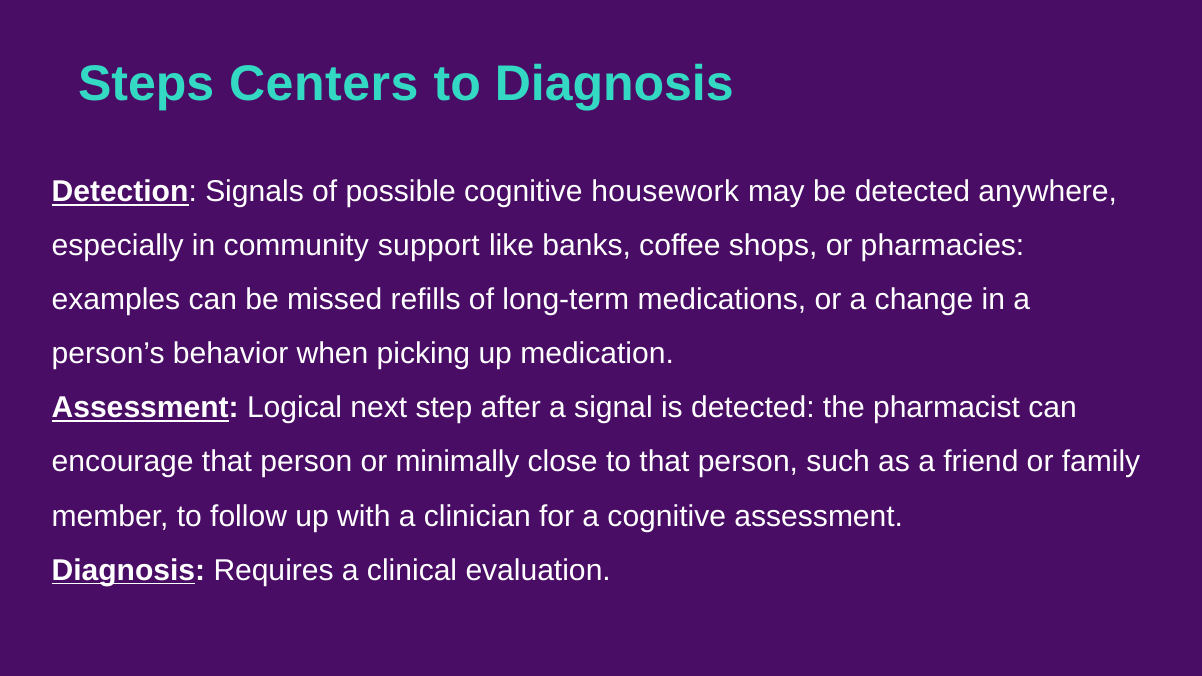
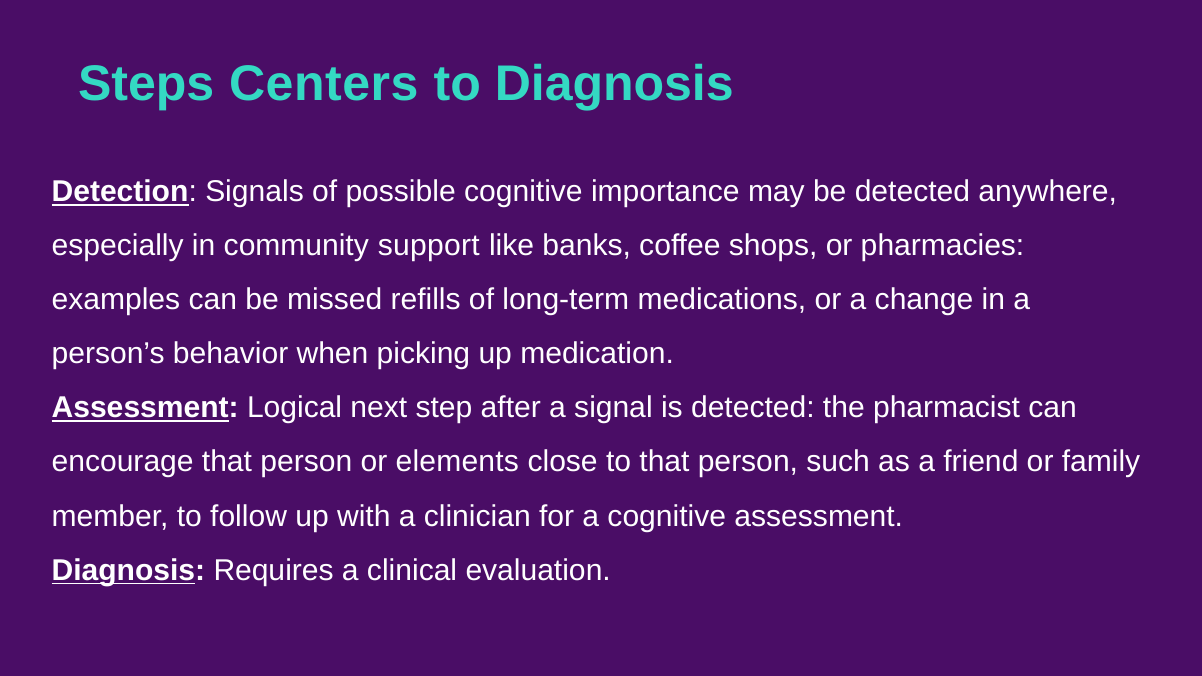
housework: housework -> importance (665, 192)
minimally: minimally -> elements (457, 462)
